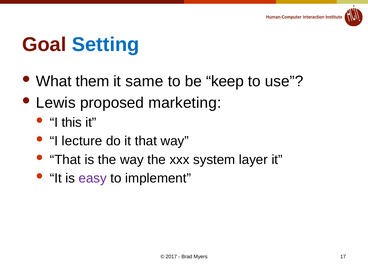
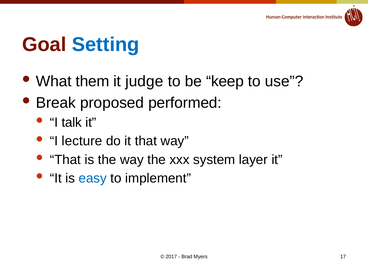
same: same -> judge (144, 81)
Lewis: Lewis -> Break (56, 103)
marketing: marketing -> performed (185, 103)
this: this -> talk (72, 122)
easy colour: purple -> blue (93, 178)
